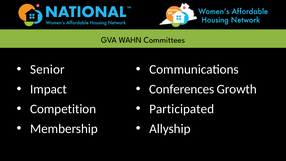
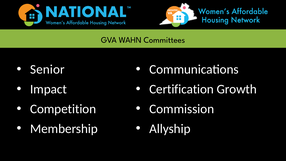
Conferences: Conferences -> Certification (182, 89)
Participated: Participated -> Commission (182, 109)
